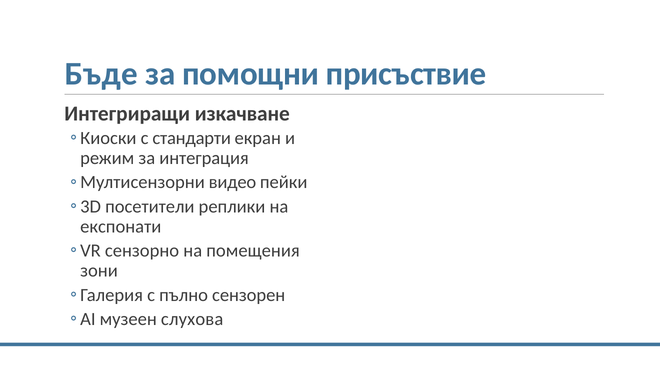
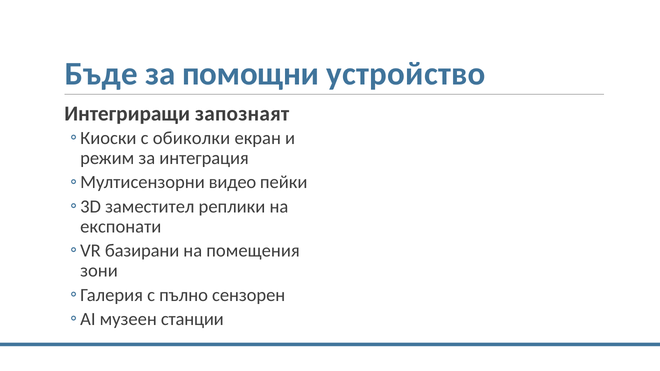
присъствие: присъствие -> устройство (406, 74)
изкачване: изкачване -> запознаят (242, 114)
стандарти: стандарти -> обиколки (191, 138)
посетители: посетители -> заместител (150, 207)
сензорно: сензорно -> базирани (142, 251)
слухова: слухова -> станции (192, 319)
